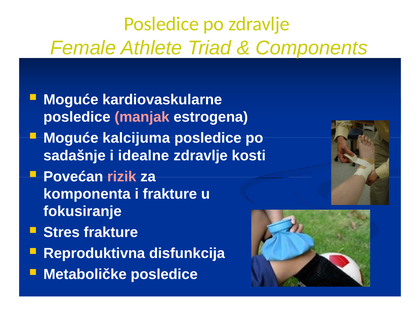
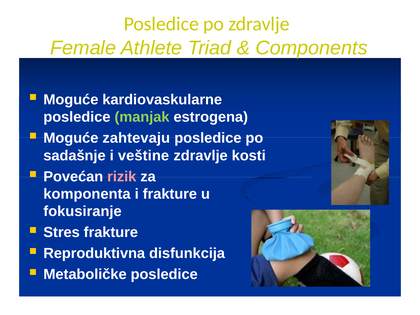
manjak colour: pink -> light green (142, 117)
kalcijuma: kalcijuma -> zahtevaju (136, 138)
idealne: idealne -> veštine (144, 156)
